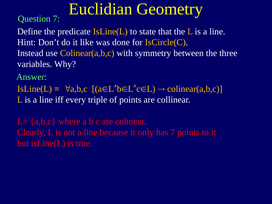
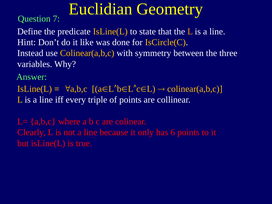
has 7: 7 -> 6 (173, 132)
